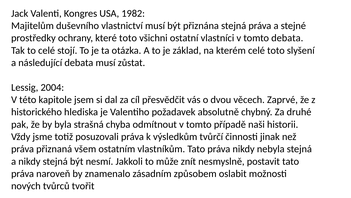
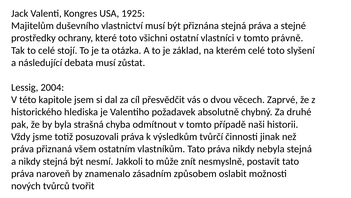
1982: 1982 -> 1925 (133, 13)
tomto debata: debata -> právně (287, 38)
